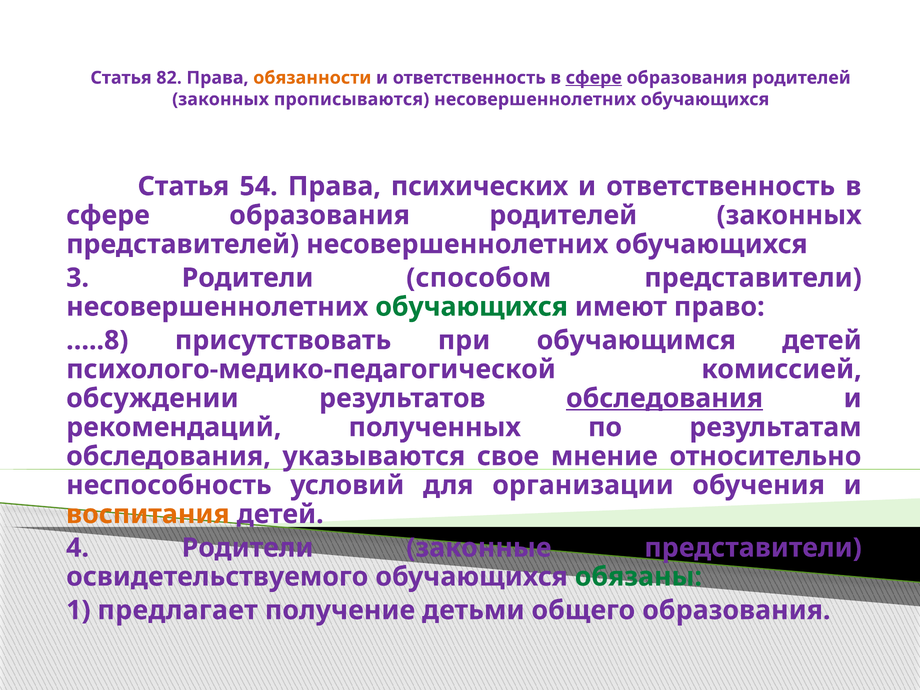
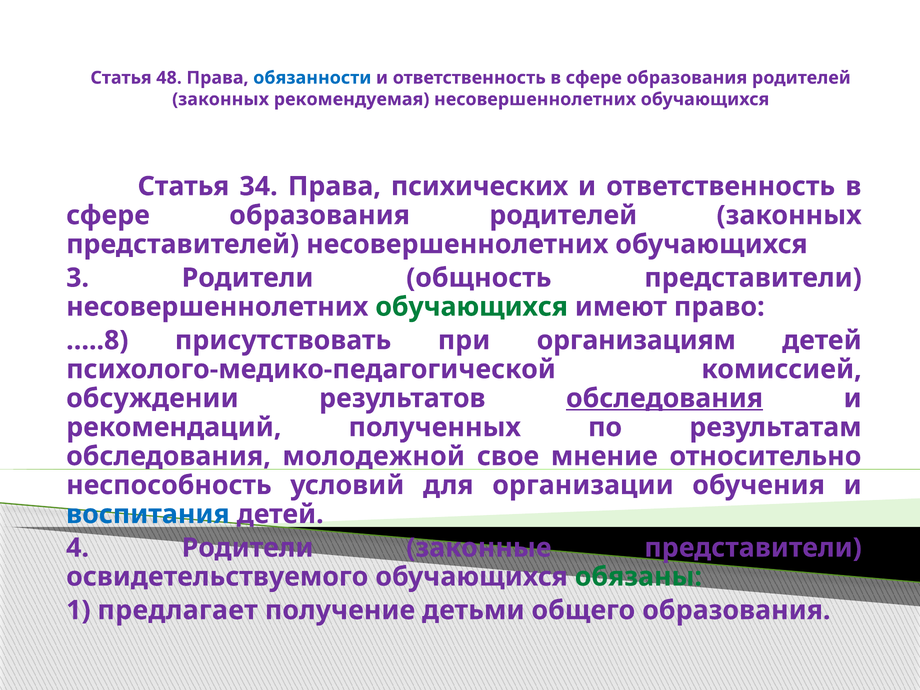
82: 82 -> 48 (169, 78)
обязанности colour: orange -> blue (312, 78)
сфере underline: present -> none (594, 78)
прописываются: прописываются -> рекомендуемая (352, 99)
54: 54 -> 34 (259, 186)
способом: способом -> общность (479, 278)
обучающимся: обучающимся -> организациям (636, 340)
указываются: указываются -> молодежной (374, 456)
воспитания colour: orange -> blue (148, 514)
